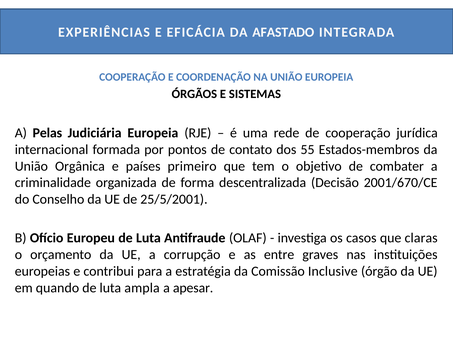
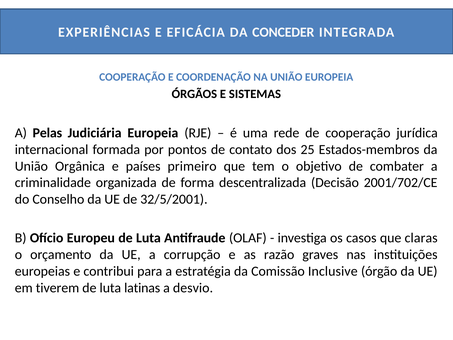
AFASTADO: AFASTADO -> CONCEDER (283, 32)
55: 55 -> 25 (308, 149)
2001/670/CE: 2001/670/CE -> 2001/702/CE (401, 183)
25/5/2001: 25/5/2001 -> 32/5/2001 (174, 199)
entre: entre -> razão (279, 254)
quando: quando -> tiverem (58, 288)
ampla: ampla -> latinas (142, 288)
apesar: apesar -> desvio (193, 288)
